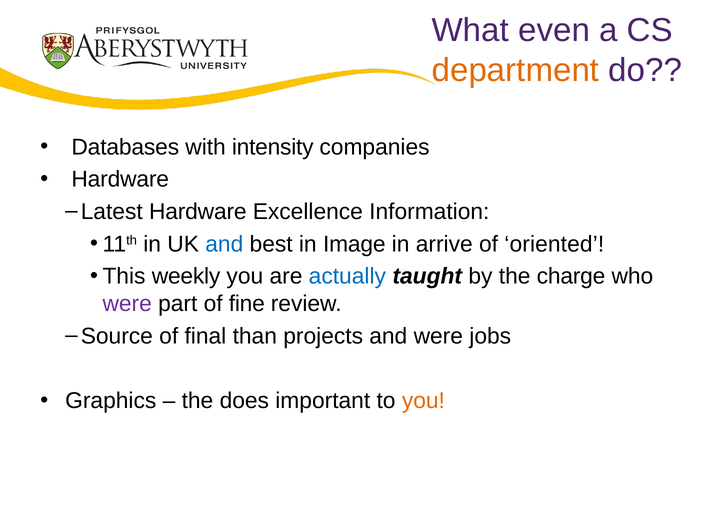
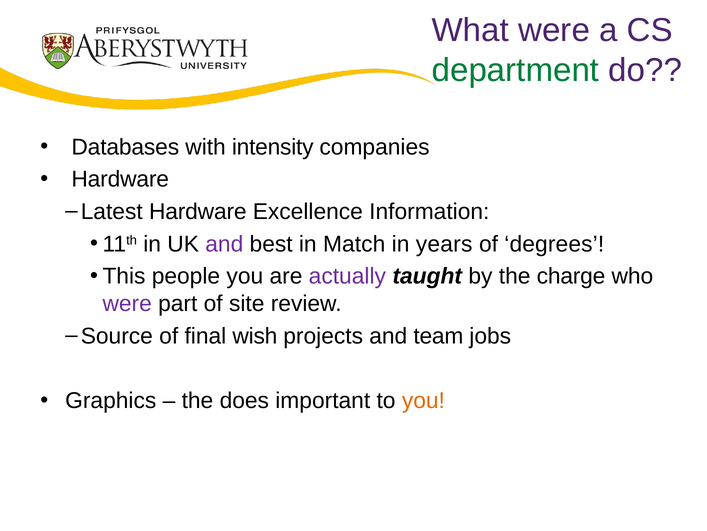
What even: even -> were (554, 30)
department colour: orange -> green (515, 70)
and colour: blue -> purple (224, 244)
Image: Image -> Match (354, 244)
arrive: arrive -> years (444, 244)
oriented: oriented -> degrees (554, 244)
weekly: weekly -> people (186, 276)
actually colour: blue -> purple (347, 276)
fine: fine -> site (247, 303)
than: than -> wish (255, 336)
and were: were -> team (438, 336)
